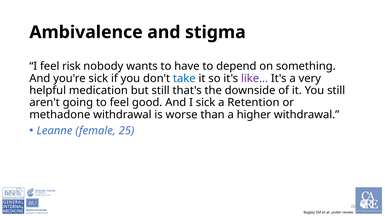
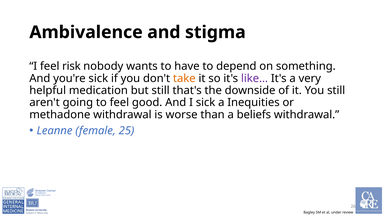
take colour: blue -> orange (184, 79)
Retention: Retention -> Inequities (253, 103)
higher: higher -> beliefs (254, 115)
